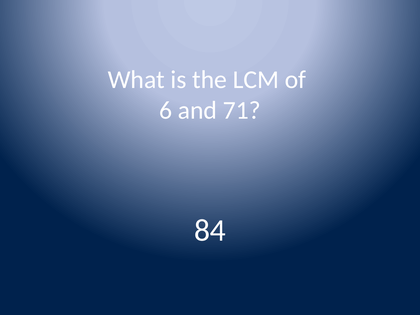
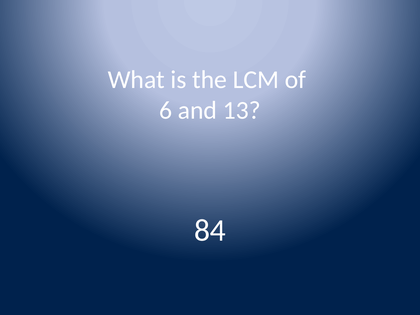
71: 71 -> 13 (242, 110)
